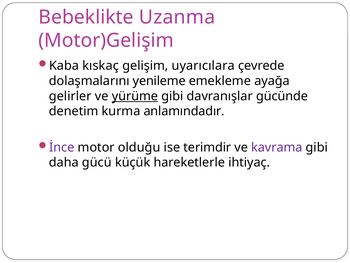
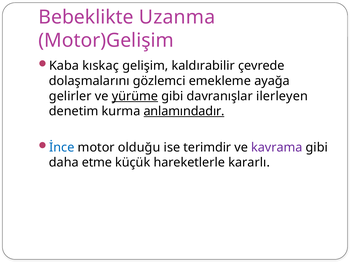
uyarıcılara: uyarıcılara -> kaldırabilir (203, 66)
yenileme: yenileme -> gözlemci (159, 81)
gücünde: gücünde -> ilerleyen (282, 96)
anlamındadır underline: none -> present (184, 111)
İnce colour: purple -> blue (62, 147)
gücü: gücü -> etme (97, 162)
ihtiyaç: ihtiyaç -> kararlı (249, 162)
